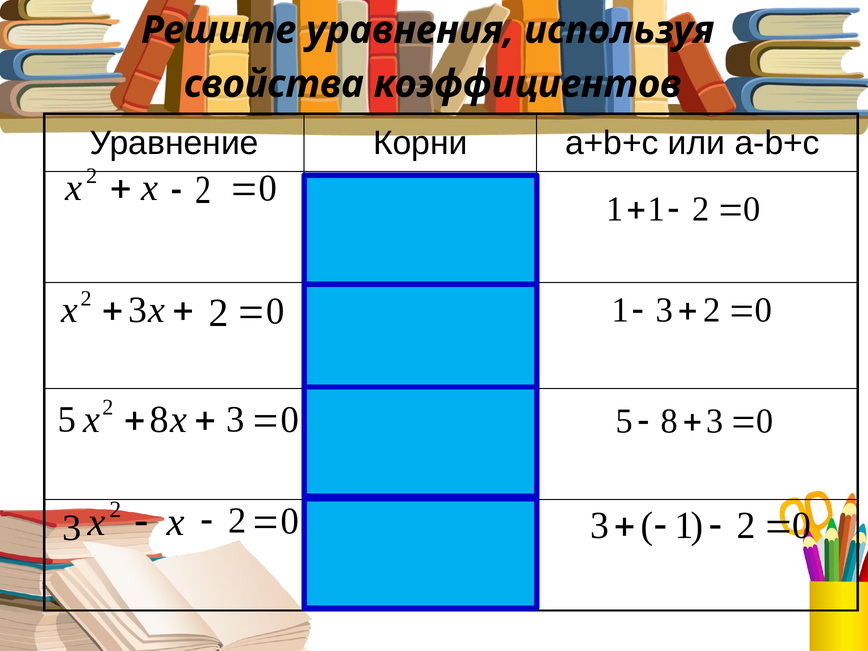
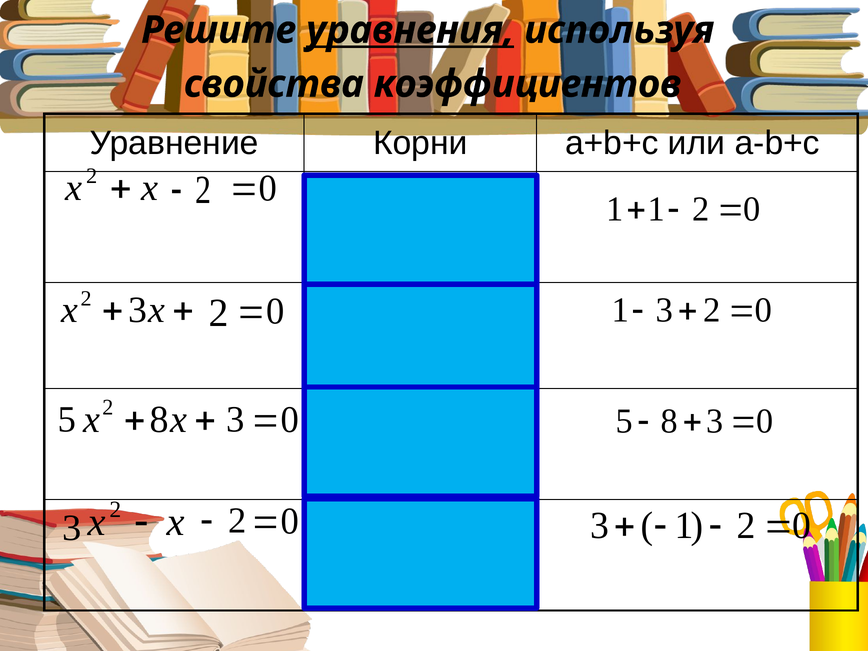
уравнения underline: none -> present (410, 30)
